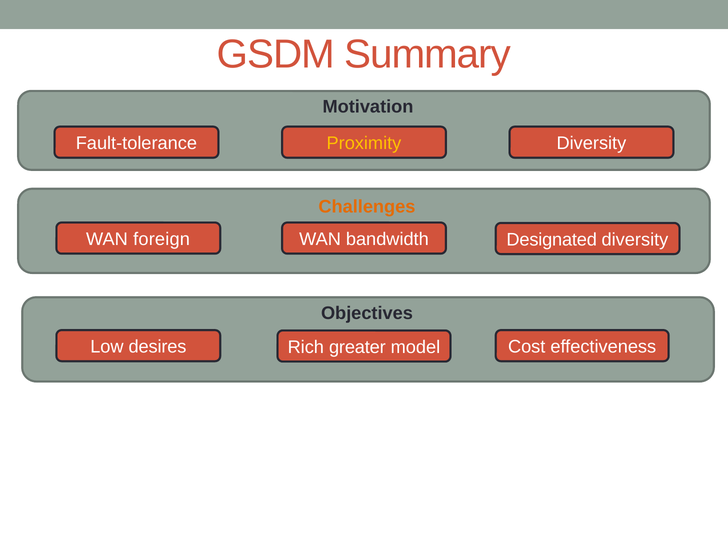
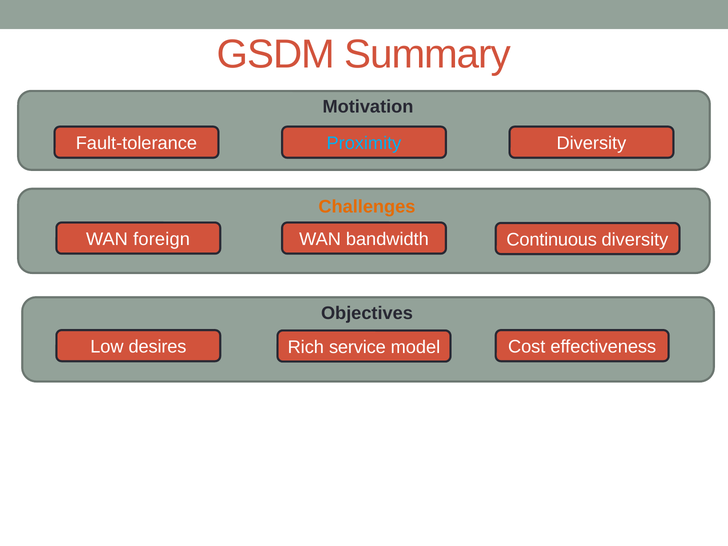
Proximity colour: yellow -> light blue (364, 143)
Designated: Designated -> Continuous (552, 240)
greater: greater -> service (357, 347)
